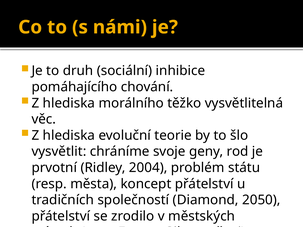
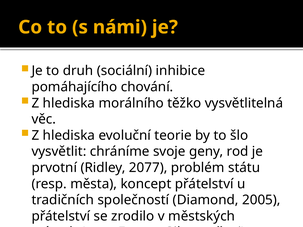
2004: 2004 -> 2077 (148, 168)
2050: 2050 -> 2005 (261, 200)
